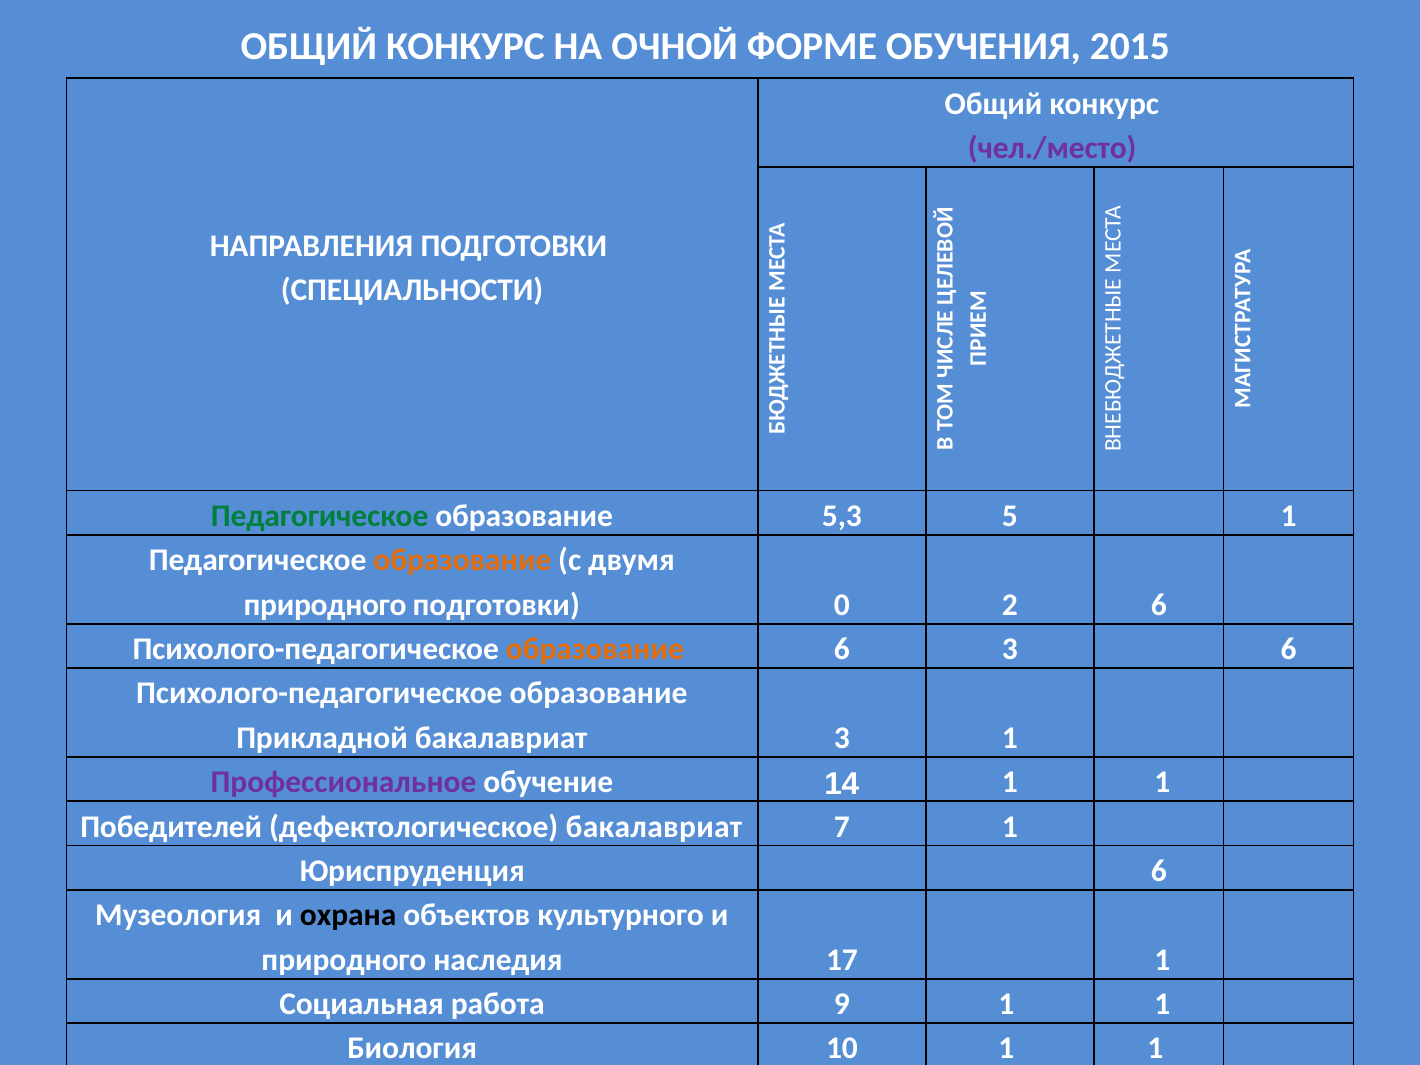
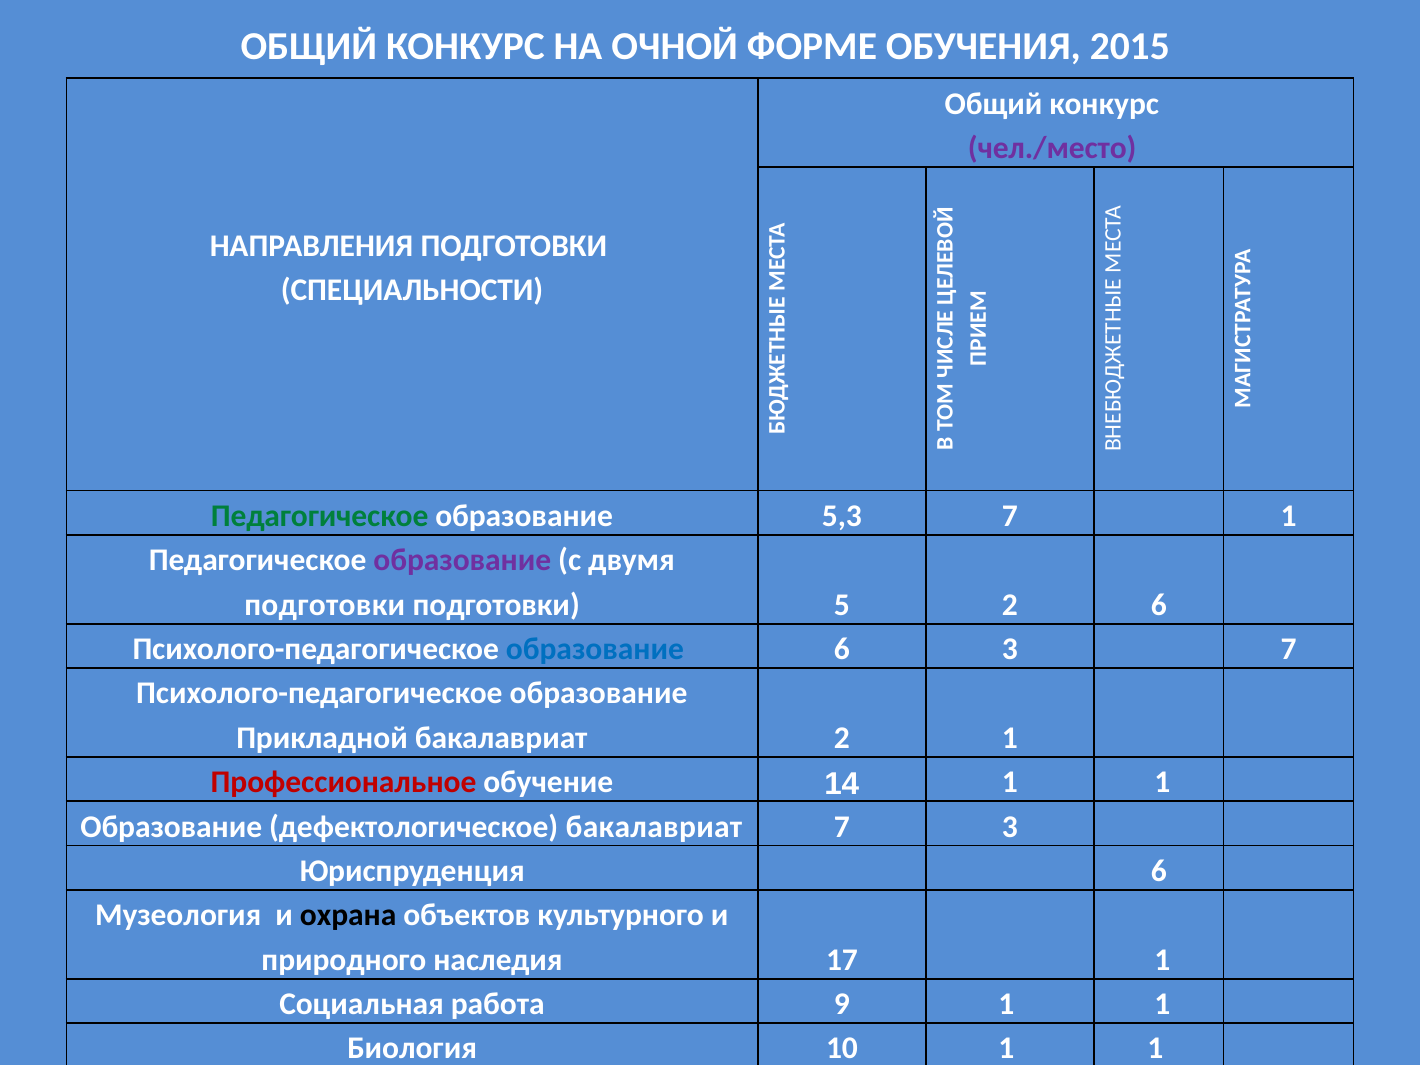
5,3 5: 5 -> 7 (1010, 516)
образование colour: orange -> purple (462, 560)
природного: природного -> подготовки (325, 605)
подготовки 0: 0 -> 5 (842, 605)
образование colour: orange -> blue (595, 649)
3 6: 6 -> 7 (1289, 649)
бакалавриат 3: 3 -> 2 (842, 738)
Профессиональное colour: purple -> red (344, 782)
Победителей: Победителей -> Образование (171, 827)
7 1: 1 -> 3 (1010, 827)
